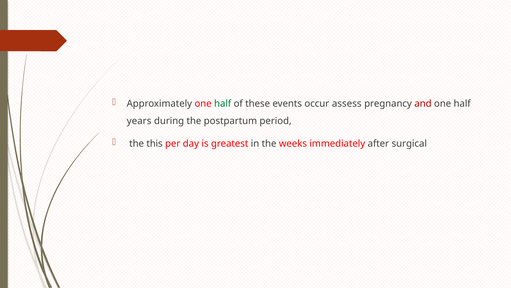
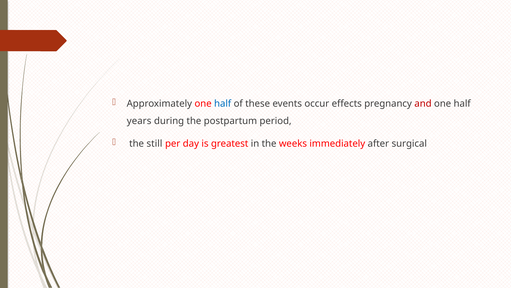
half colour: green -> blue (223, 104)
assess: assess -> effects (347, 104)
this: this -> still (154, 143)
